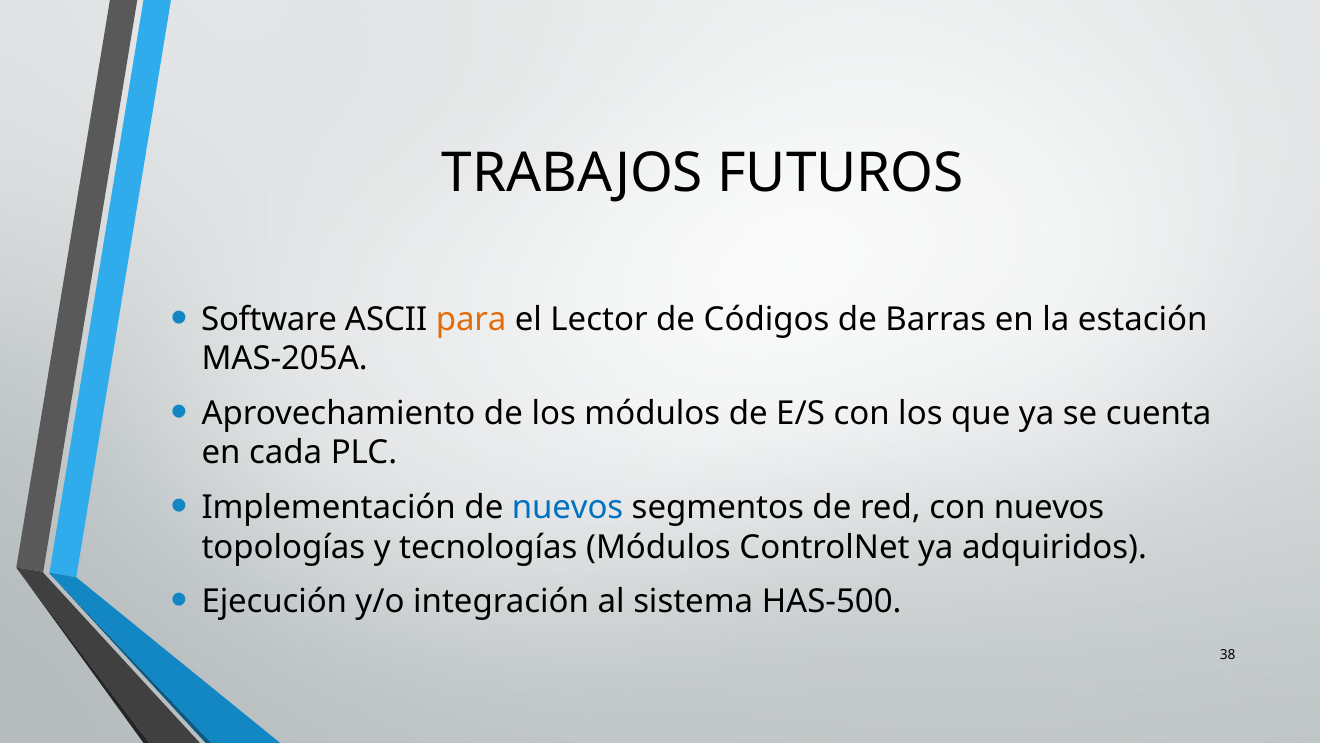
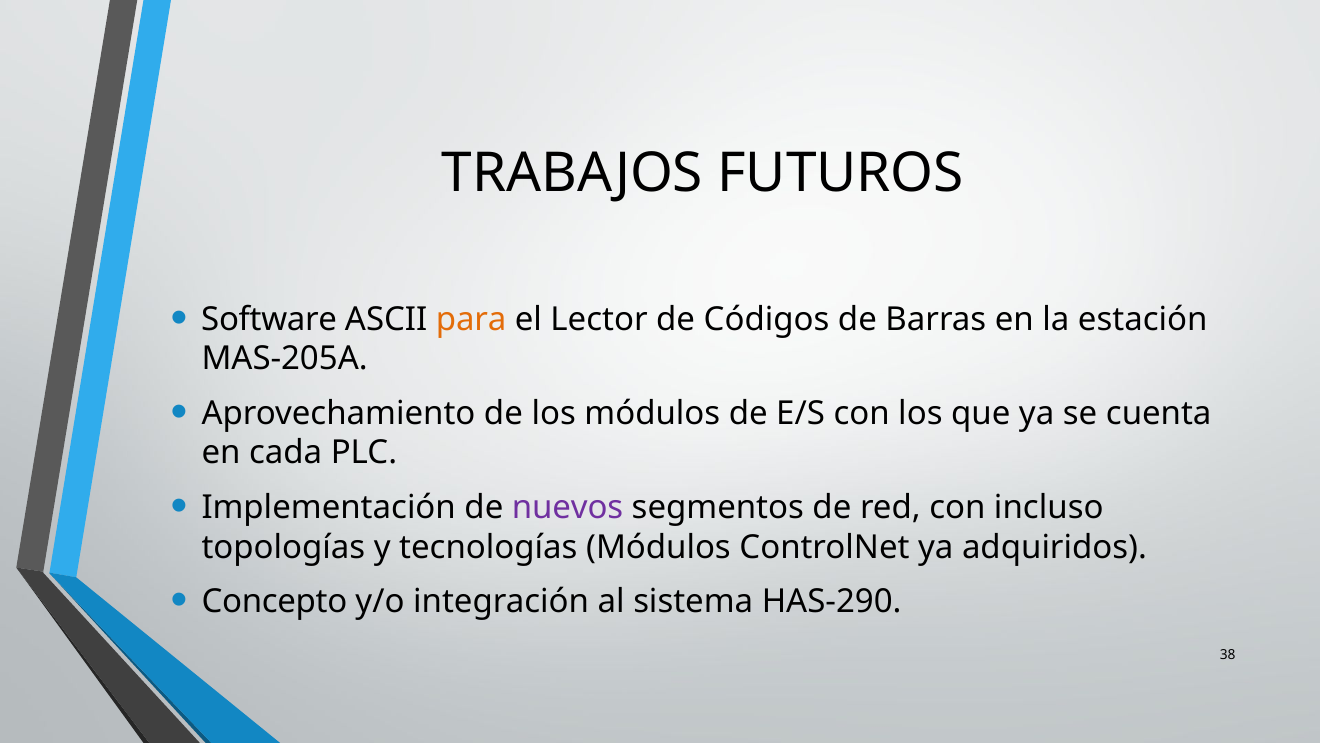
nuevos colour: blue -> purple (568, 507)
con nuevos: nuevos -> incluso (1049, 507)
Ejecución: Ejecución -> Concepto (274, 601)
HAS-500: HAS-500 -> HAS-290 (832, 601)
